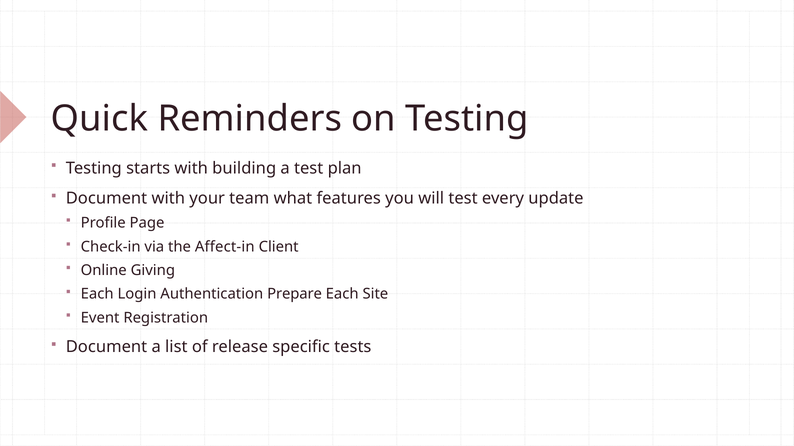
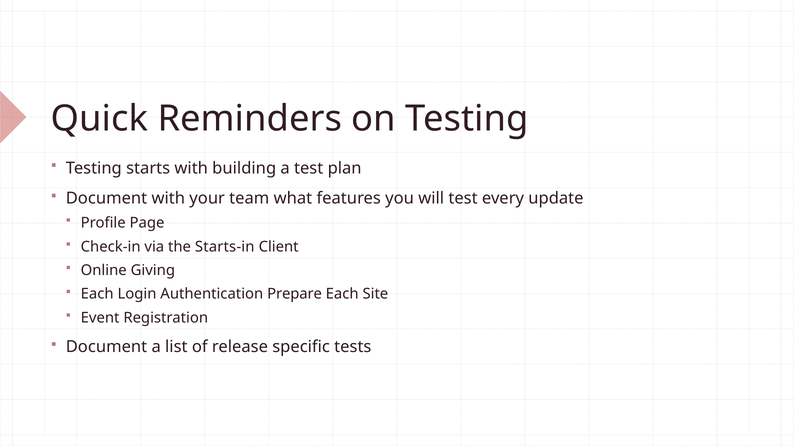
Affect-in: Affect-in -> Starts-in (225, 247)
